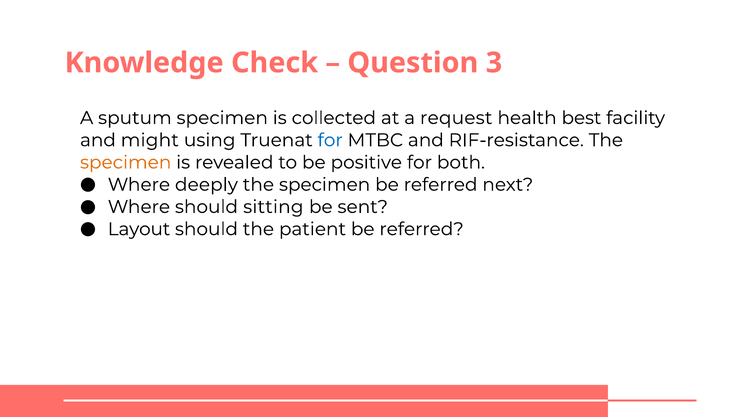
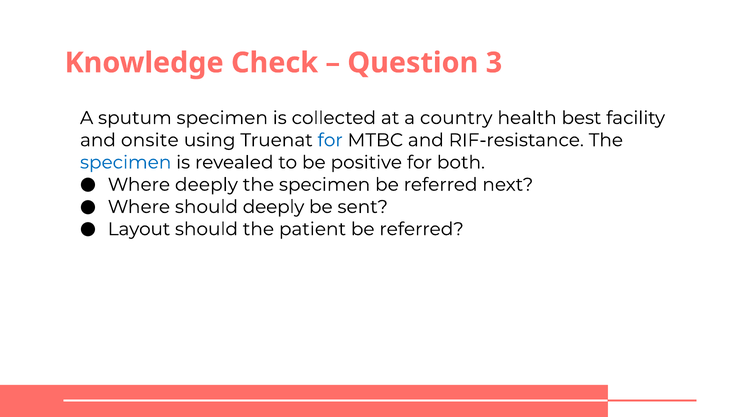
request: request -> country (456, 118)
might: might -> onsite (150, 140)
specimen colour: orange -> blue (126, 162)
should sitting: sitting -> deeply (274, 207)
